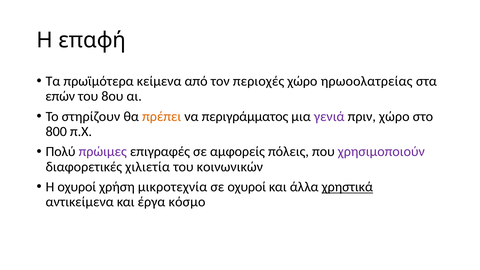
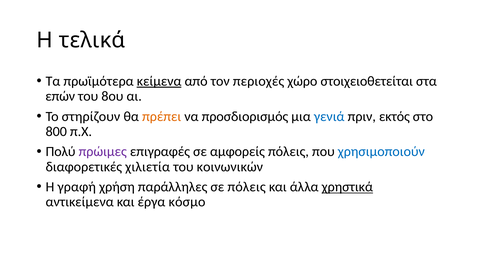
επαφή: επαφή -> τελικά (92, 40)
κείμενα underline: none -> present (159, 81)
ηρωοολατρείας: ηρωοολατρείας -> στοιχειοθετείται (367, 81)
περιγράμματος: περιγράμματος -> προσδιορισμός (245, 116)
γενιά colour: purple -> blue (329, 116)
πριν χώρο: χώρο -> εκτός (394, 116)
χρησιμοποιούν colour: purple -> blue (381, 152)
Η οχυροί: οχυροί -> γραφή (77, 187)
μικροτεχνία: μικροτεχνία -> παράλληλες (173, 187)
σε οχυροί: οχυροί -> πόλεις (247, 187)
